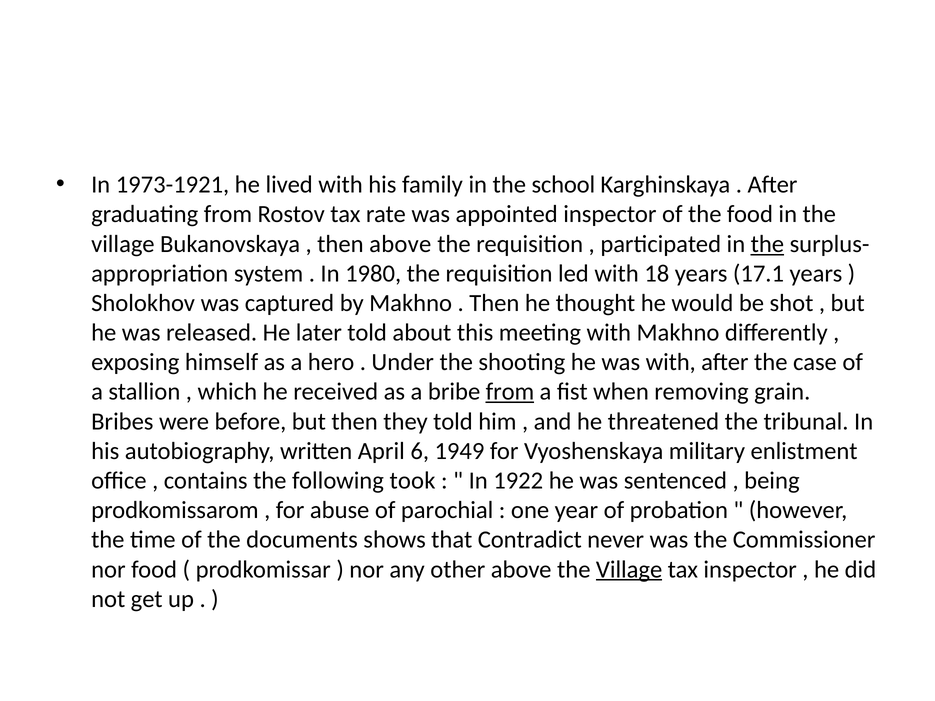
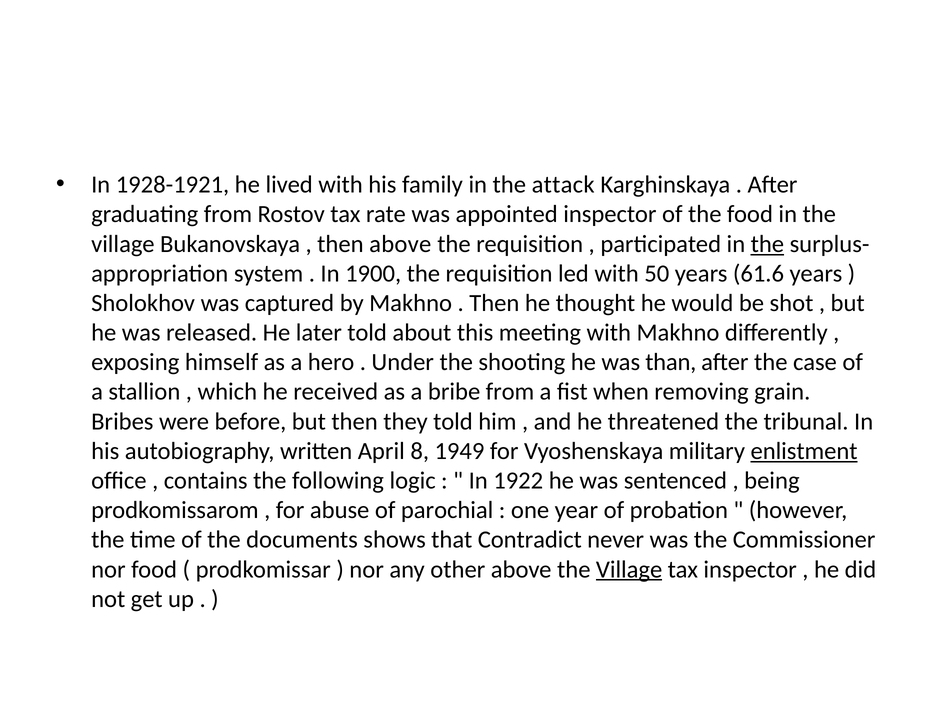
1973-1921: 1973-1921 -> 1928-1921 (173, 185)
school: school -> attack (563, 185)
1980: 1980 -> 1900 (373, 274)
18: 18 -> 50 (657, 274)
17.1: 17.1 -> 61.6 (758, 274)
was with: with -> than (671, 362)
from underline: present -> none (510, 392)
6: 6 -> 8 (420, 451)
enlistment underline: none -> present (804, 451)
took: took -> logic (413, 481)
